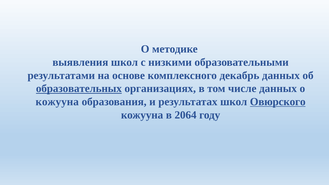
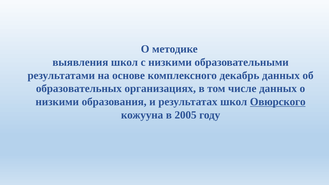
образовательных underline: present -> none (79, 89)
кожууна: кожууна -> низкими (57, 102)
2064: 2064 -> 2005 (186, 115)
